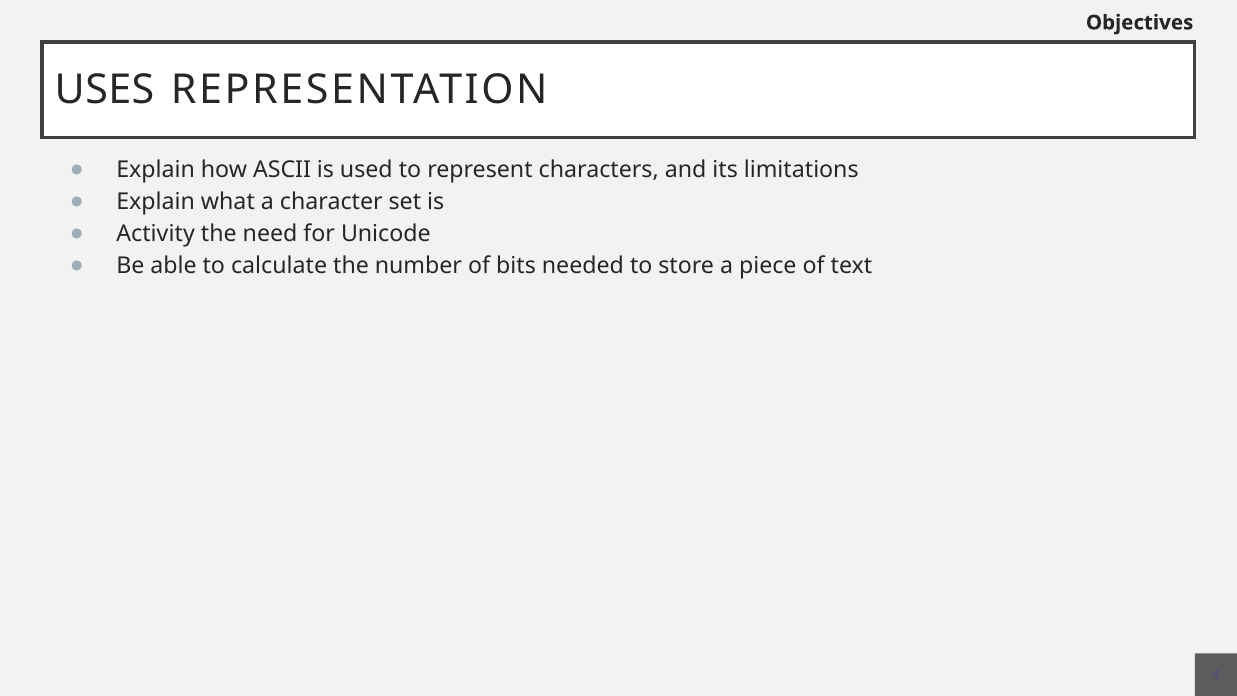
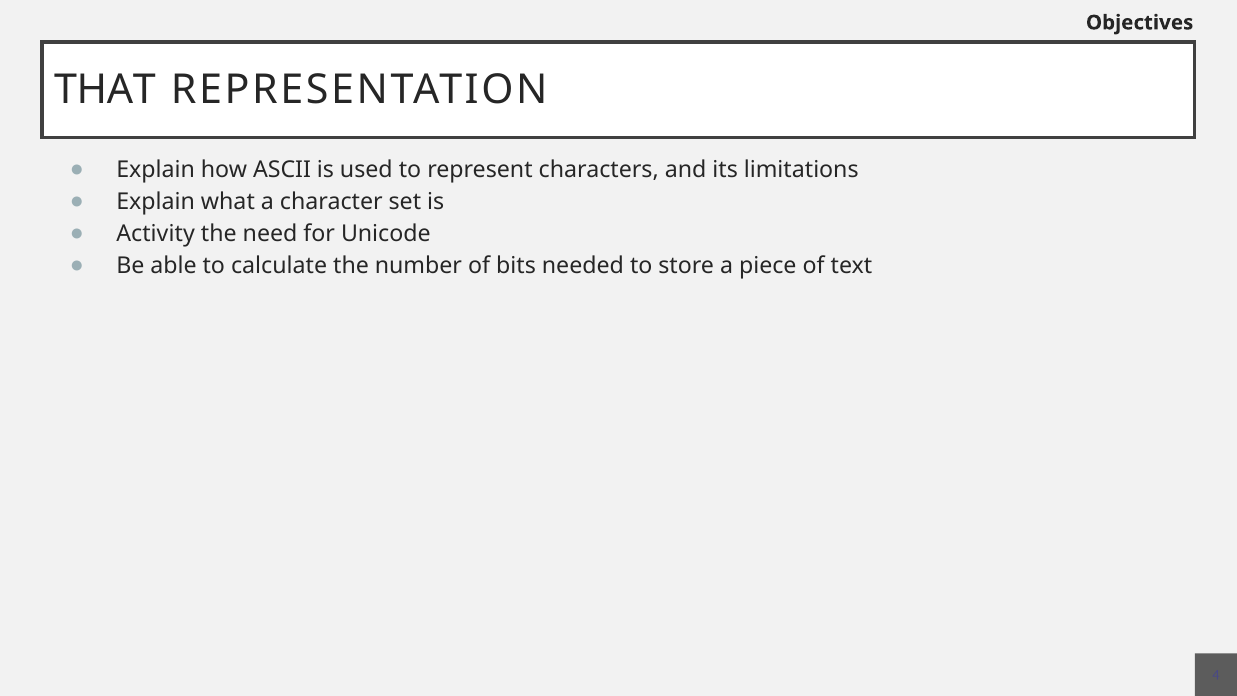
USES: USES -> THAT (105, 90)
